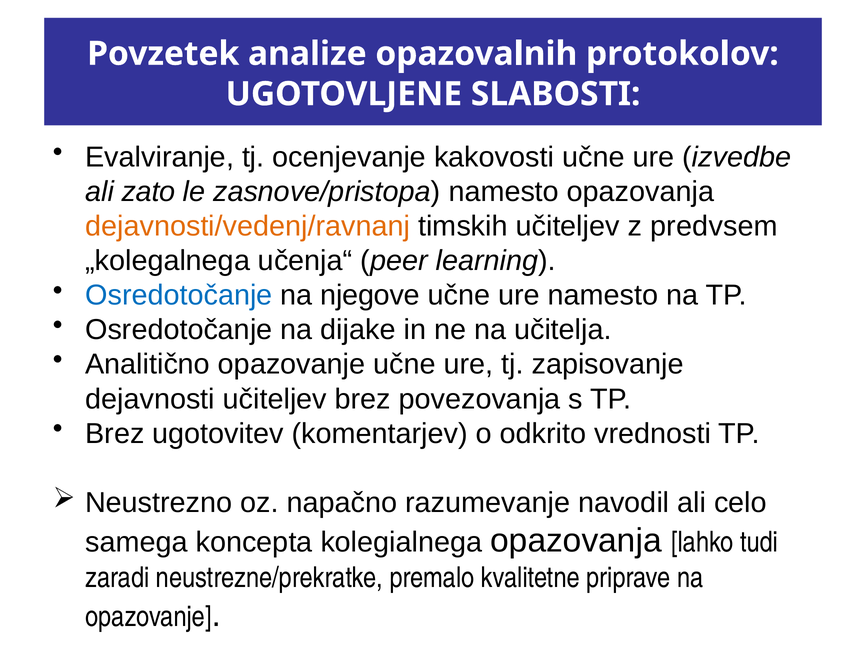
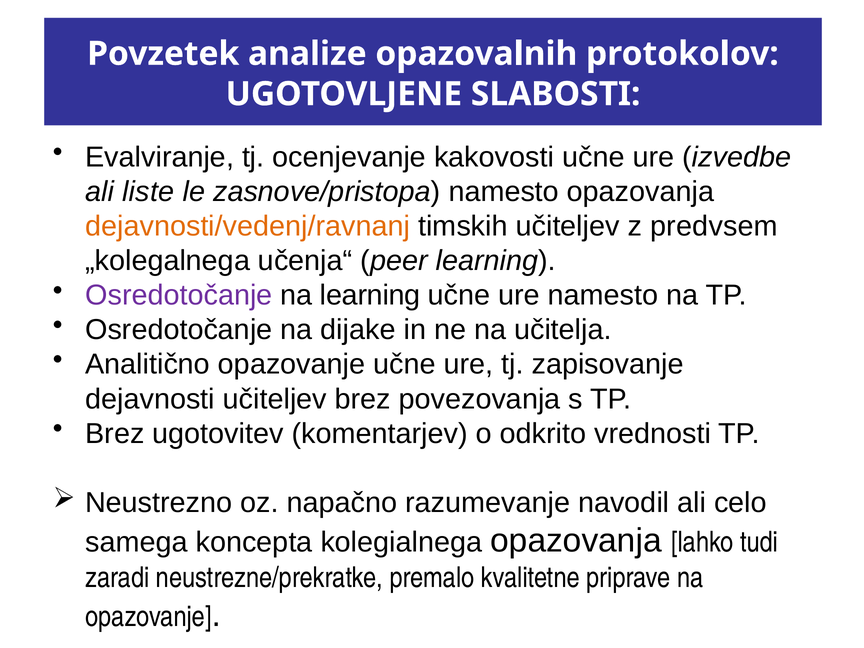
zato: zato -> liste (148, 192)
Osredotočanje colour: blue -> purple (179, 295)
na njegove: njegove -> learning (370, 295)
